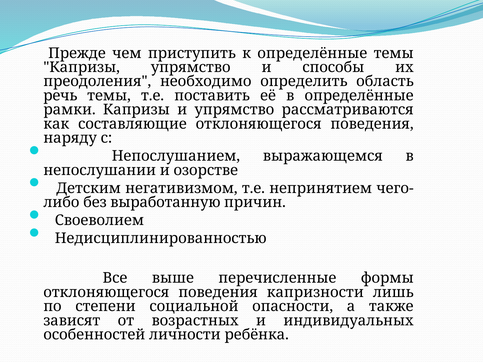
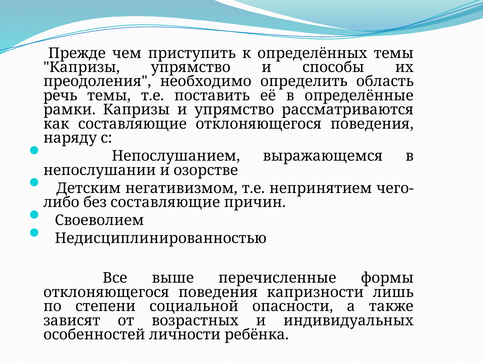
к определённые: определённые -> определённых (312, 53)
без выработанную: выработанную -> составляющие (165, 203)
